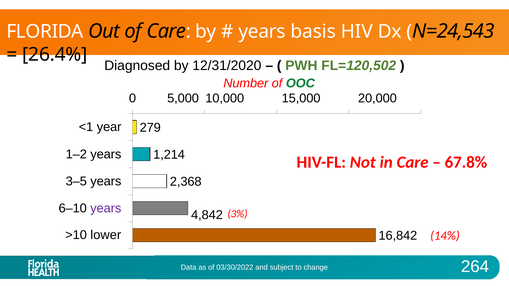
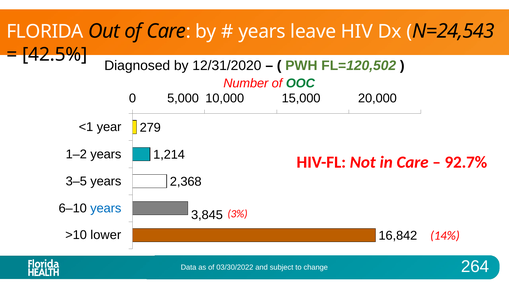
basis: basis -> leave (313, 31)
26.4%: 26.4% -> 42.5% (55, 55)
67.8%: 67.8% -> 92.7% (466, 162)
years colour: purple -> blue (106, 208)
4,842: 4,842 -> 3,845 (207, 215)
